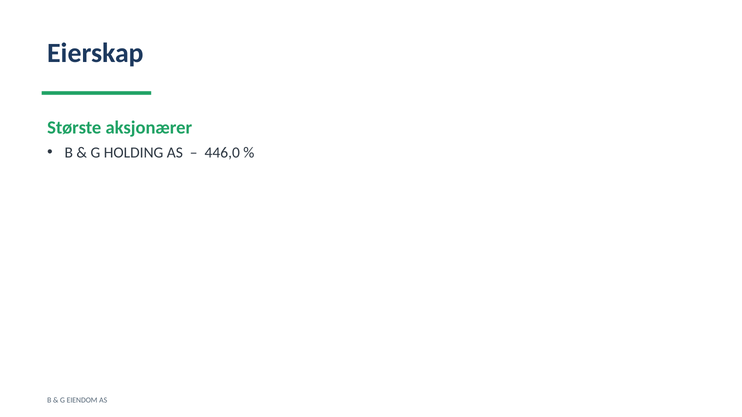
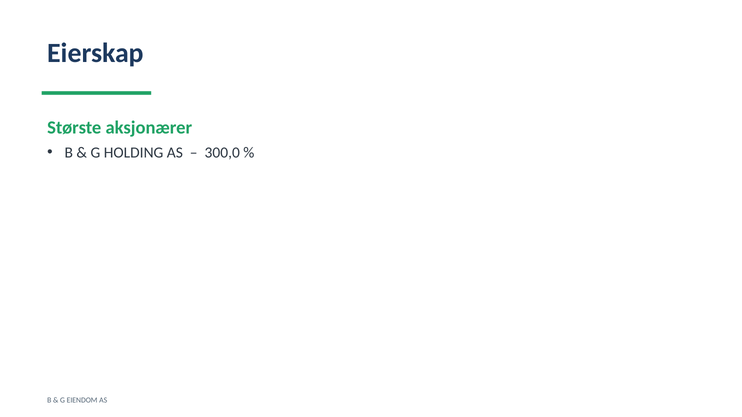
446,0: 446,0 -> 300,0 (222, 153)
